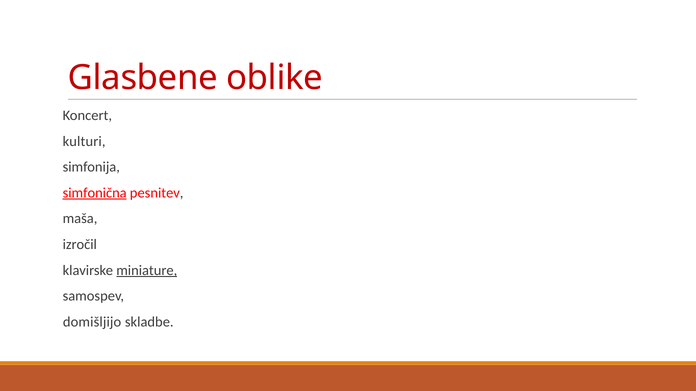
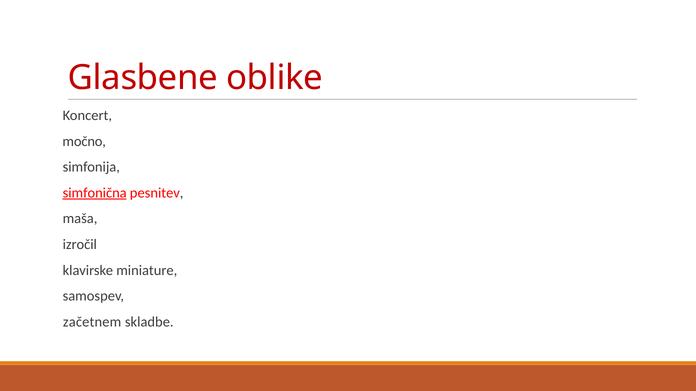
kulturi: kulturi -> močno (84, 142)
miniature underline: present -> none (147, 271)
domišljijo: domišljijo -> začetnem (92, 322)
